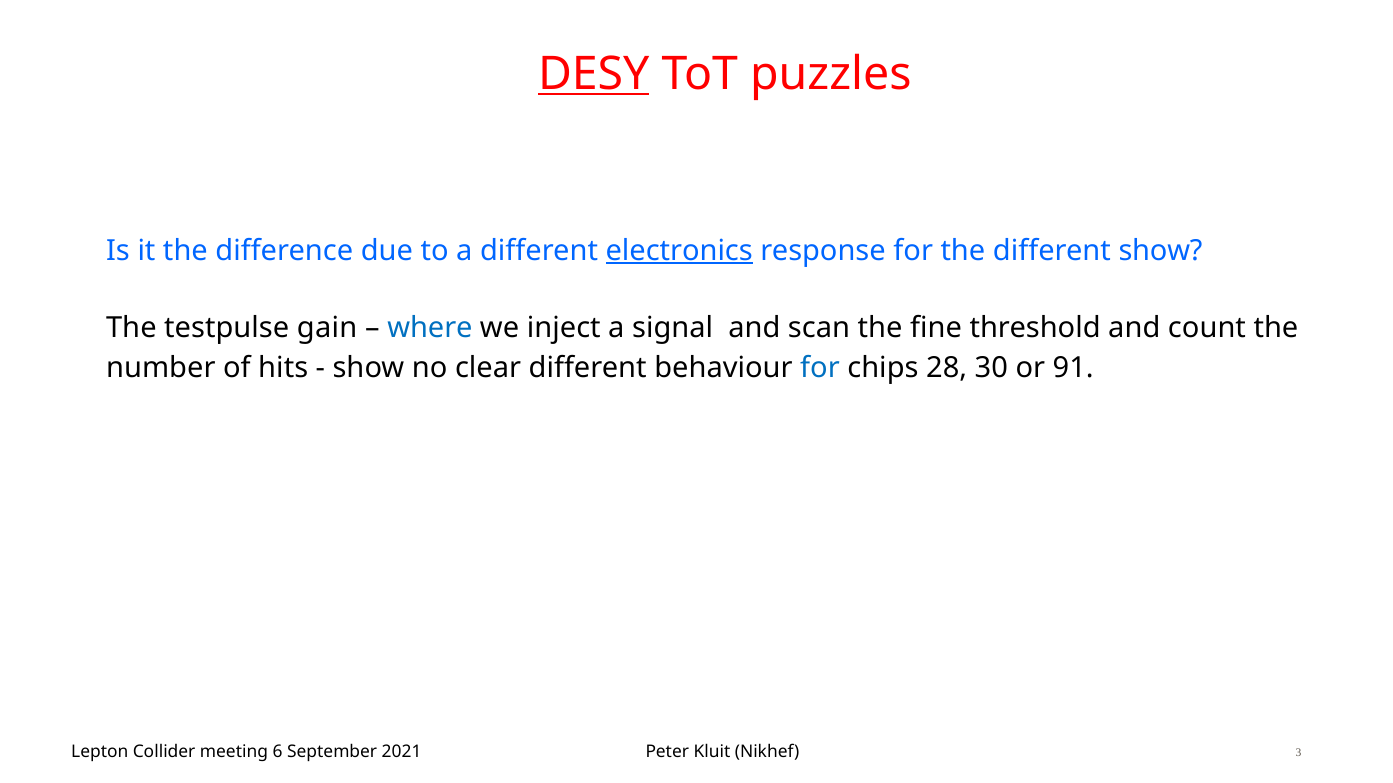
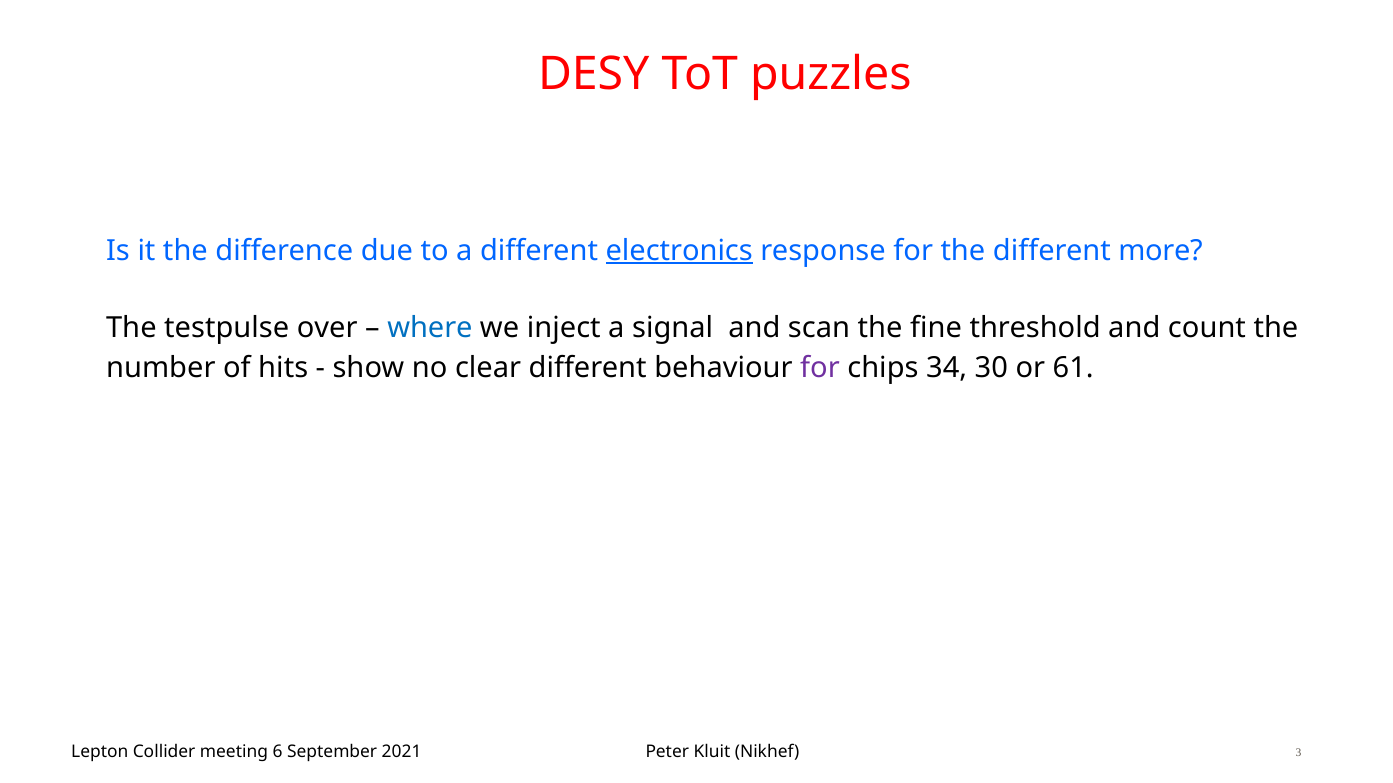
DESY underline: present -> none (594, 74)
different show: show -> more (1161, 251)
gain: gain -> over (327, 328)
for colour: blue -> purple (820, 368)
28: 28 -> 34 (947, 368)
91: 91 -> 61 (1073, 368)
